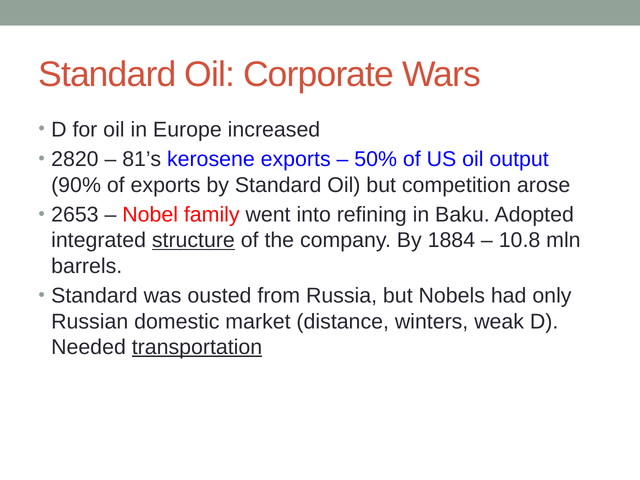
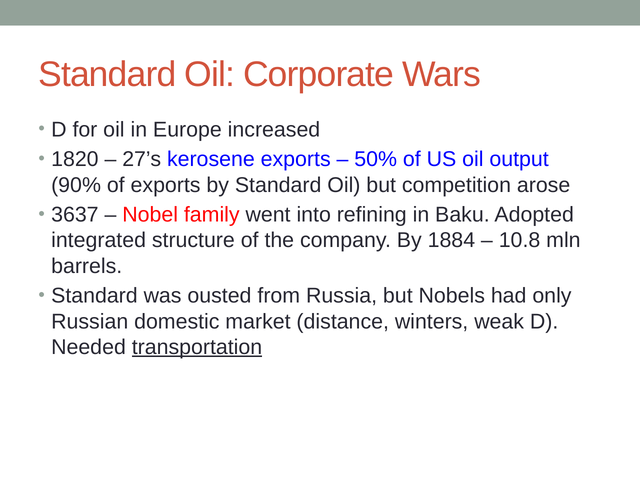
2820: 2820 -> 1820 (75, 159)
81’s: 81’s -> 27’s (142, 159)
2653: 2653 -> 3637 (75, 215)
structure underline: present -> none (193, 240)
